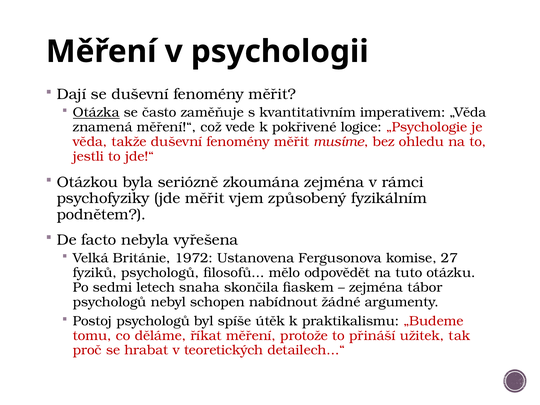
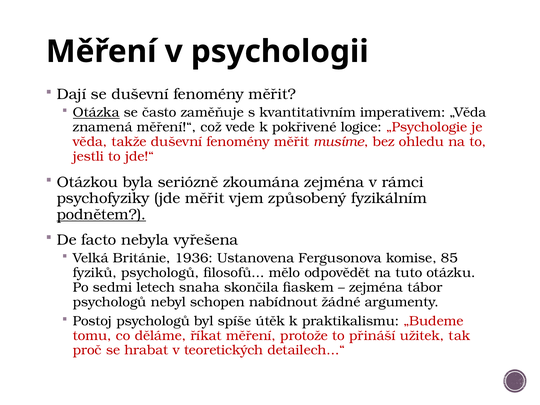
podnětem underline: none -> present (101, 215)
1972: 1972 -> 1936 (194, 258)
27: 27 -> 85 (449, 258)
